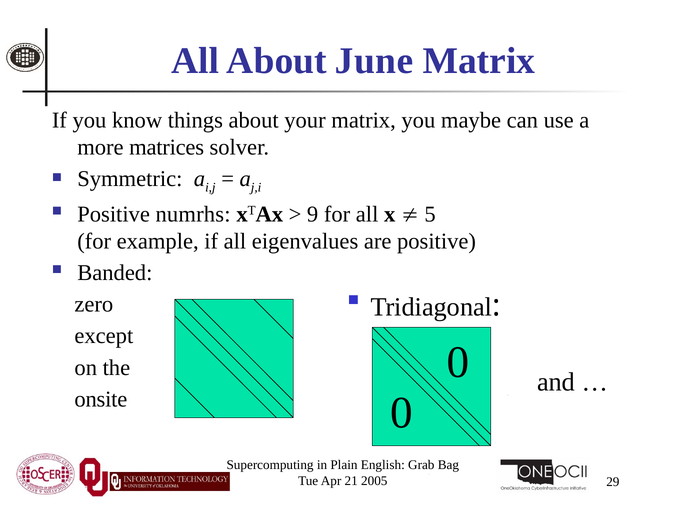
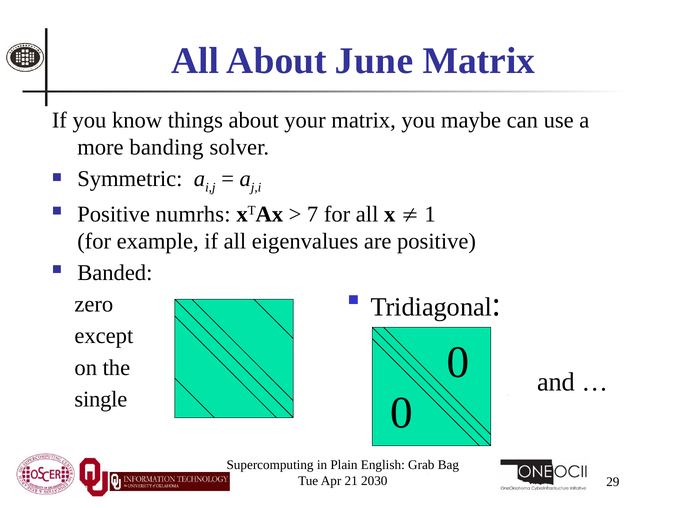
matrices: matrices -> banding (166, 147)
9: 9 -> 7 (313, 214)
5: 5 -> 1 (430, 214)
onsite: onsite -> single (101, 399)
2005: 2005 -> 2030 (374, 480)
